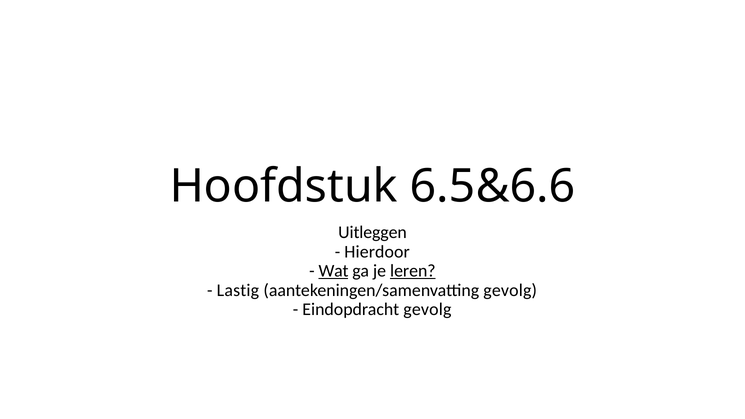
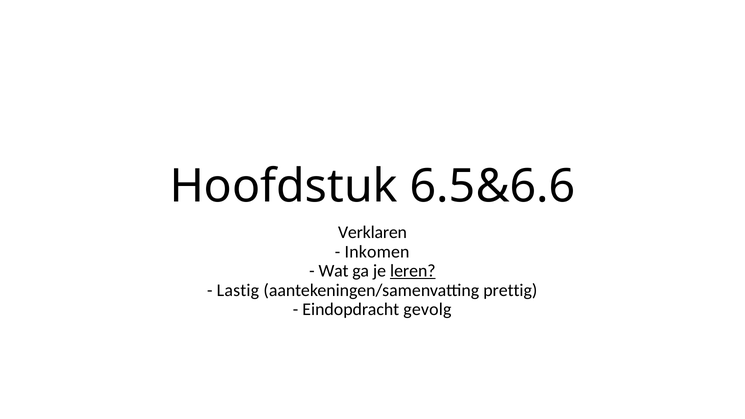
Uitleggen: Uitleggen -> Verklaren (373, 232)
Hierdoor: Hierdoor -> Inkomen (377, 252)
Wat underline: present -> none (334, 271)
aantekeningen/samenvatting gevolg: gevolg -> prettig (510, 290)
